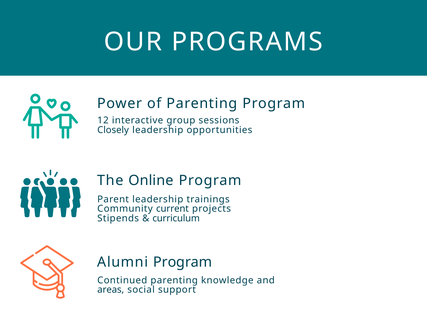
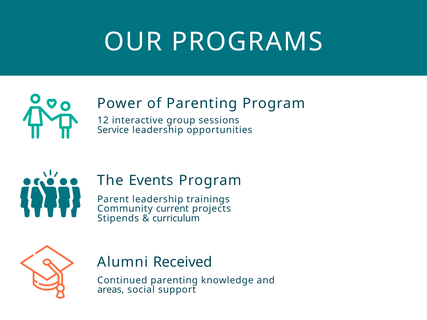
Closely: Closely -> Service (113, 130)
Online: Online -> Events (151, 181)
Alumni Program: Program -> Received (183, 262)
